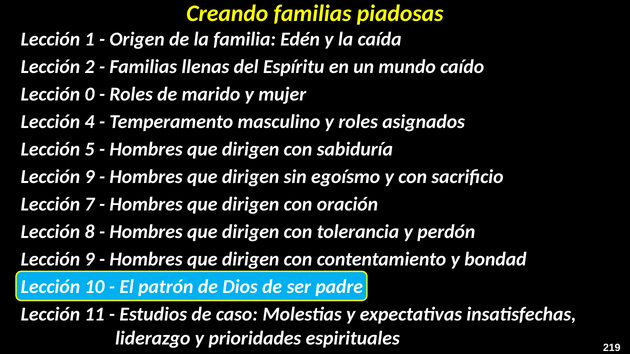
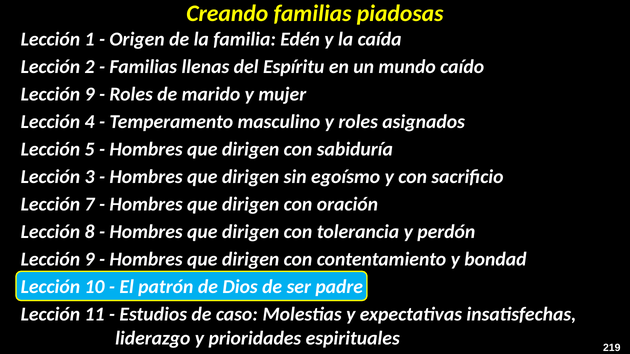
0: 0 -> 9 (90, 94)
9: 9 -> 3 (90, 177)
